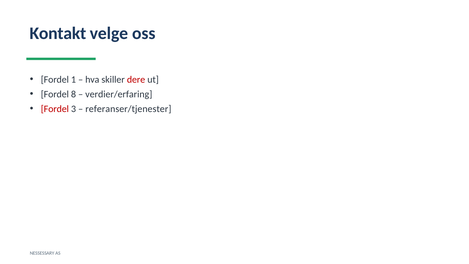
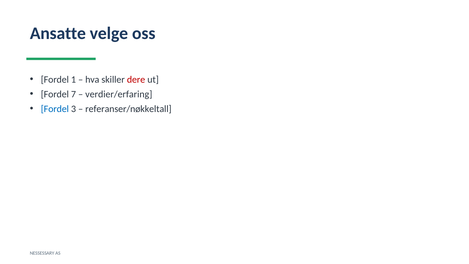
Kontakt: Kontakt -> Ansatte (58, 33)
8: 8 -> 7 (74, 94)
Fordel colour: red -> blue (55, 109)
referanser/tjenester: referanser/tjenester -> referanser/nøkkeltall (128, 109)
